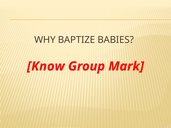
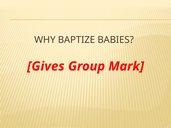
Know: Know -> Gives (46, 66)
